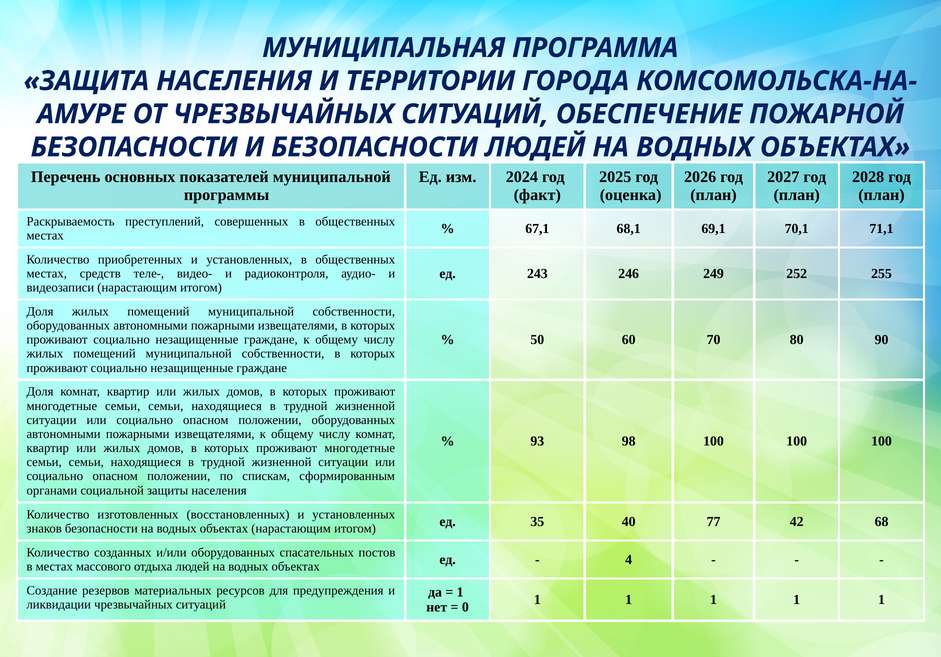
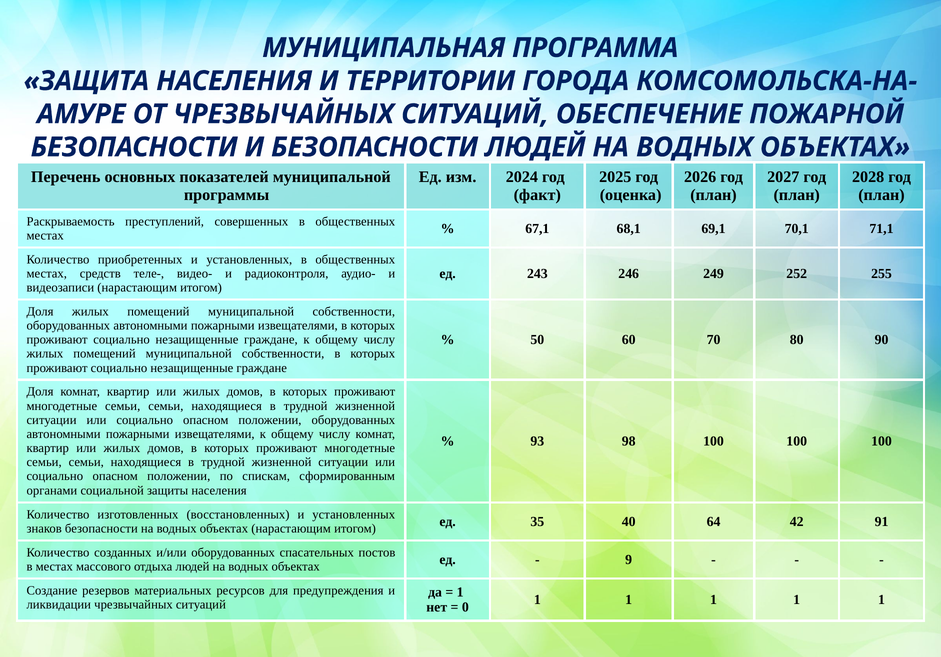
77: 77 -> 64 (714, 522)
68: 68 -> 91 (882, 522)
4: 4 -> 9 (629, 560)
